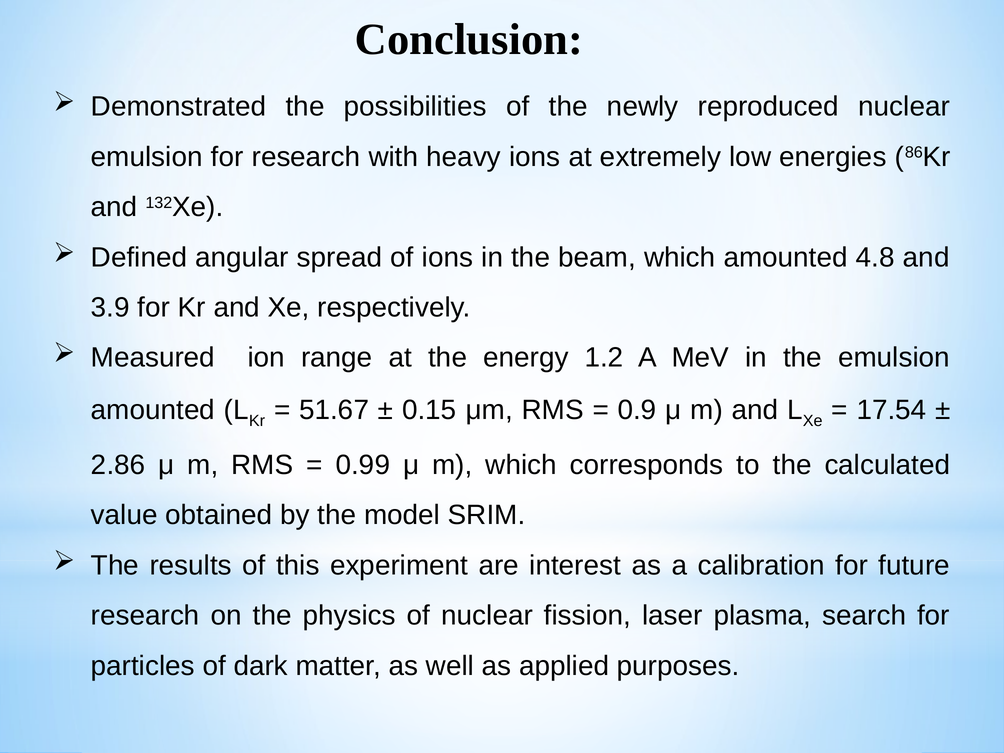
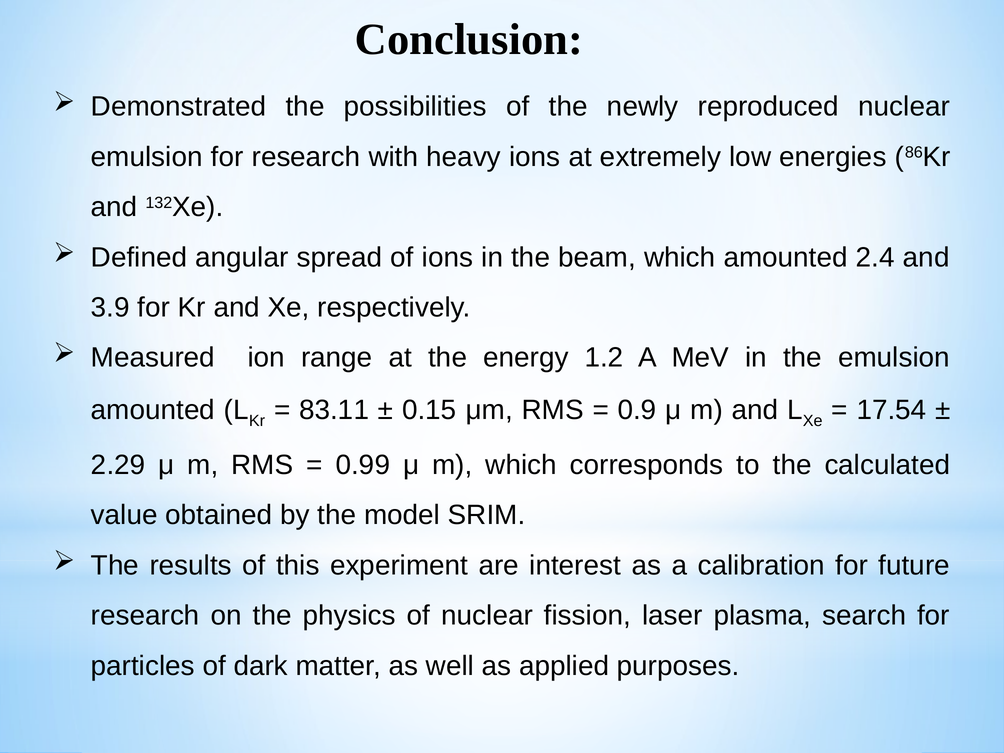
4.8: 4.8 -> 2.4 (875, 257)
51.67: 51.67 -> 83.11 (334, 410)
2.86: 2.86 -> 2.29 (118, 465)
